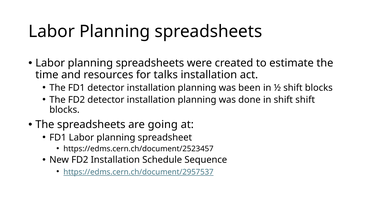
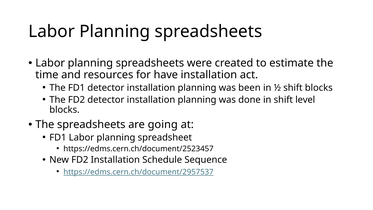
talks: talks -> have (166, 75)
shift shift: shift -> level (305, 100)
